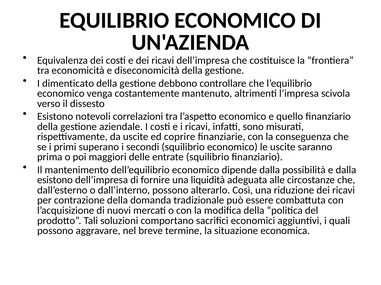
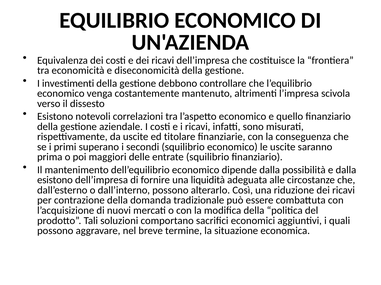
dimenticato: dimenticato -> investimenti (68, 84)
coprire: coprire -> titolare (180, 137)
